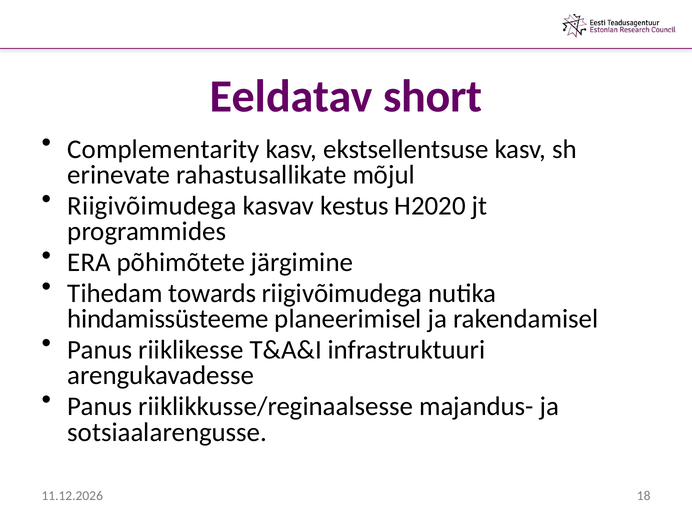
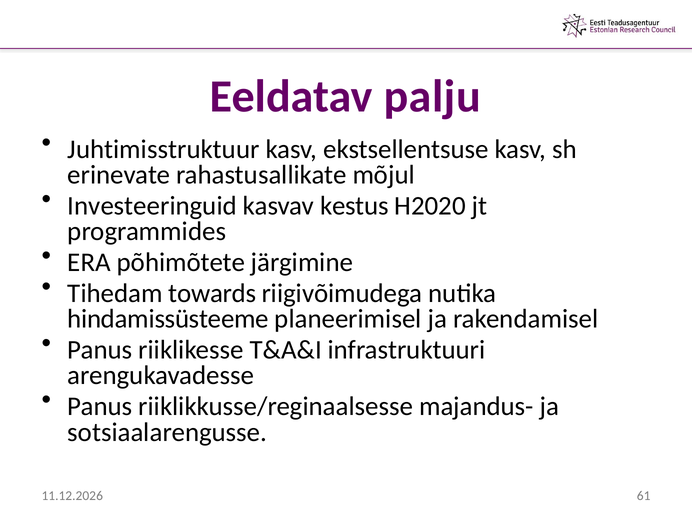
short: short -> palju (432, 96)
Complementarity: Complementarity -> Juhtimisstruktuur (164, 149)
Riigivõimudega: Riigivõimudega -> Investeeringuid (152, 206)
18: 18 -> 61 (644, 496)
